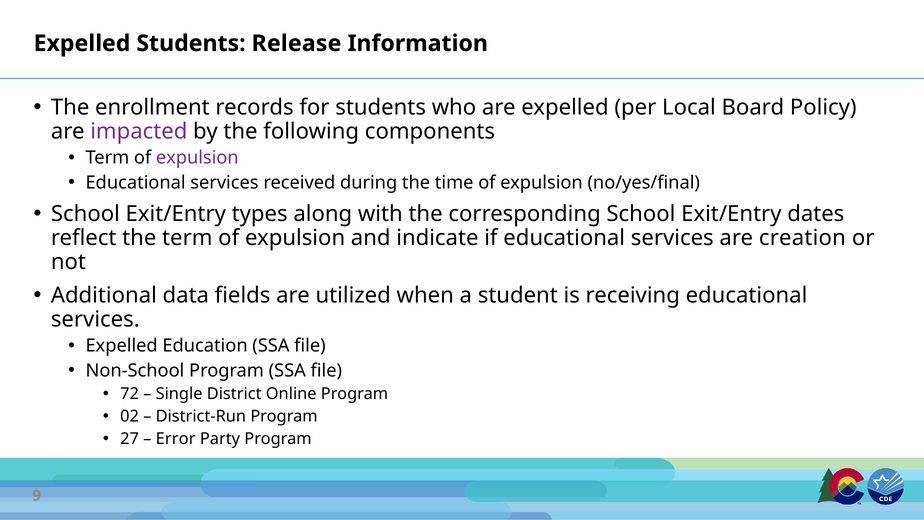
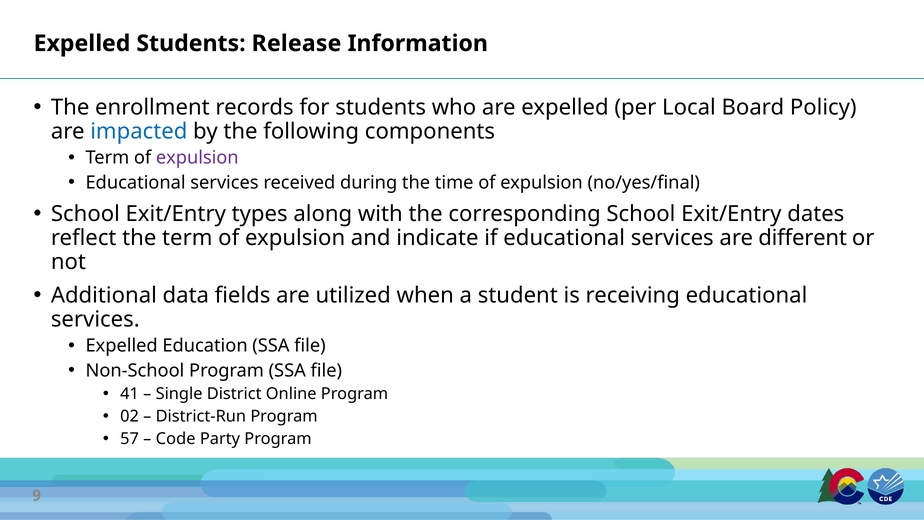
impacted colour: purple -> blue (139, 131)
creation: creation -> different (803, 238)
72: 72 -> 41 (130, 394)
27: 27 -> 57 (130, 439)
Error: Error -> Code (176, 439)
